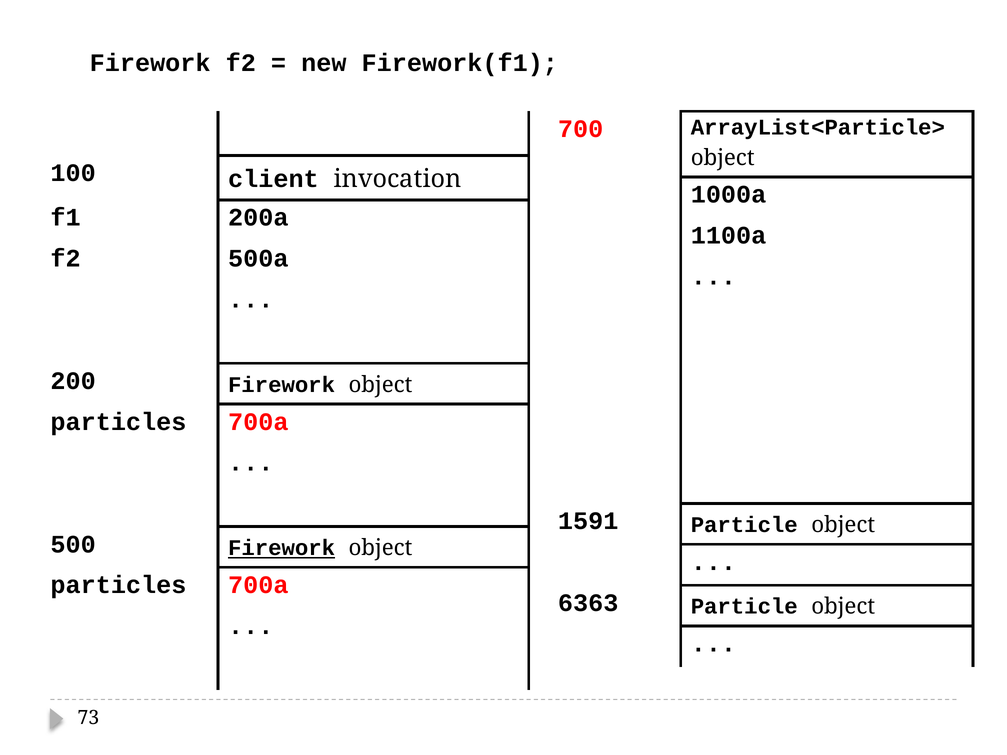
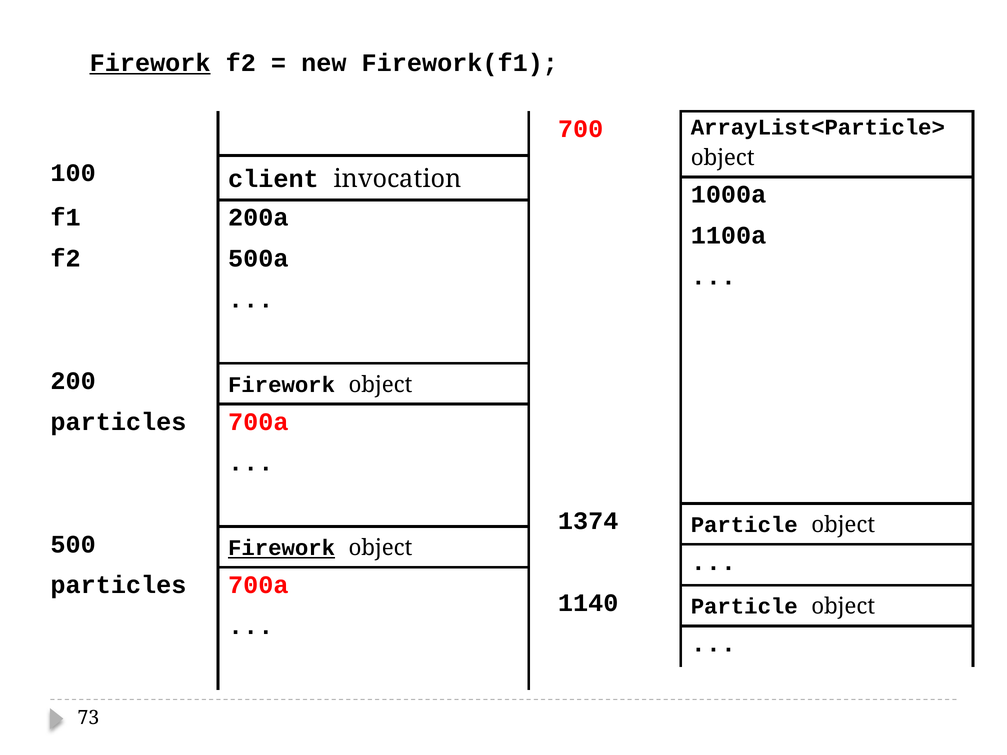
Firework underline: none -> present (150, 63)
1591: 1591 -> 1374 (588, 521)
6363: 6363 -> 1140 (588, 603)
